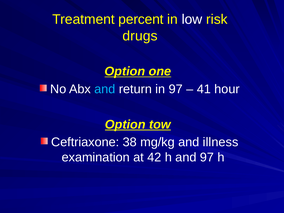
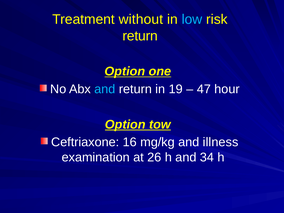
percent: percent -> without (141, 19)
low colour: white -> light blue (192, 19)
drugs: drugs -> return (140, 36)
in 97: 97 -> 19 (176, 89)
41: 41 -> 47 (204, 89)
38: 38 -> 16 (130, 142)
42: 42 -> 26 (154, 157)
and 97: 97 -> 34 (207, 157)
